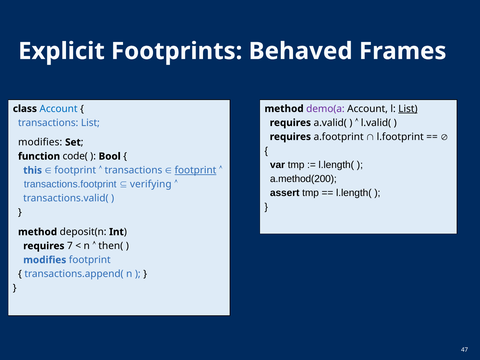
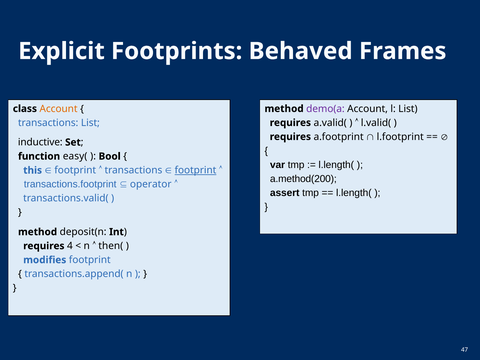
Account colour: blue -> orange (59, 109)
List underline: present -> none (408, 109)
modifies: modifies -> inductive (40, 142)
code(: code( -> easy( (75, 156)
verifying: verifying -> operator (151, 184)
7: 7 -> 4 (70, 246)
